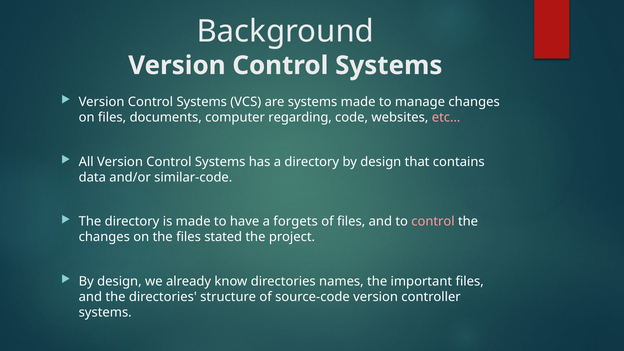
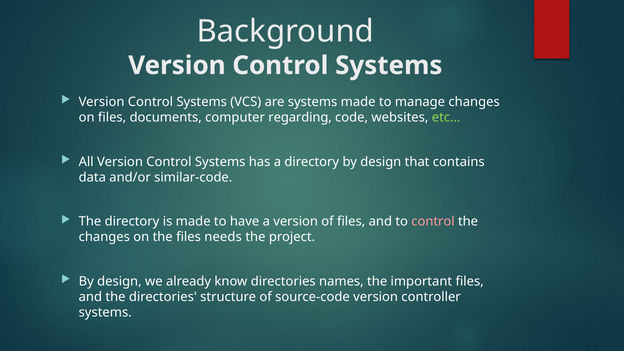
etc… colour: pink -> light green (446, 118)
a forgets: forgets -> version (296, 222)
stated: stated -> needs (223, 237)
